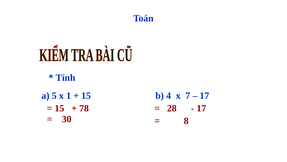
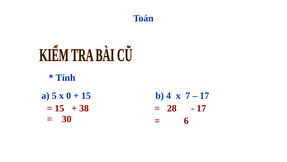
1: 1 -> 0 (69, 95)
78: 78 -> 38 (84, 108)
8: 8 -> 6 (186, 120)
